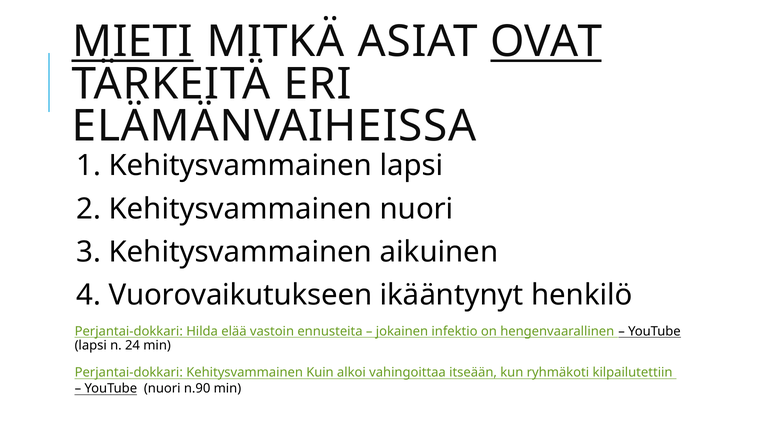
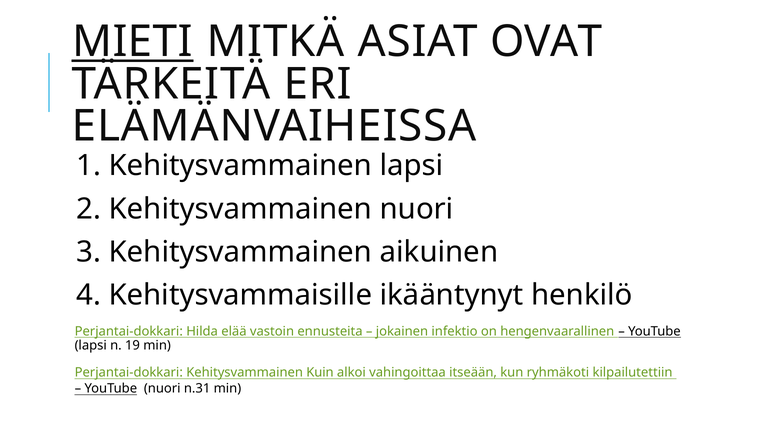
OVAT underline: present -> none (546, 42)
Vuorovaikutukseen: Vuorovaikutukseen -> Kehitysvammaisille (240, 295)
24: 24 -> 19 (132, 346)
n.90: n.90 -> n.31 (197, 389)
